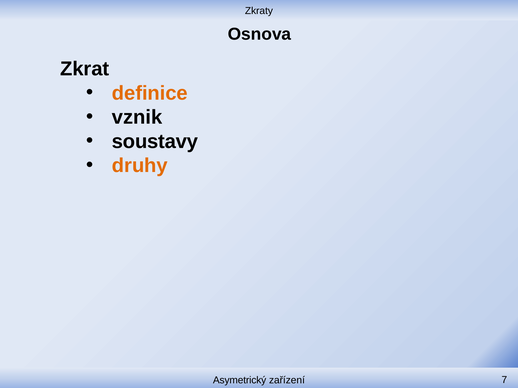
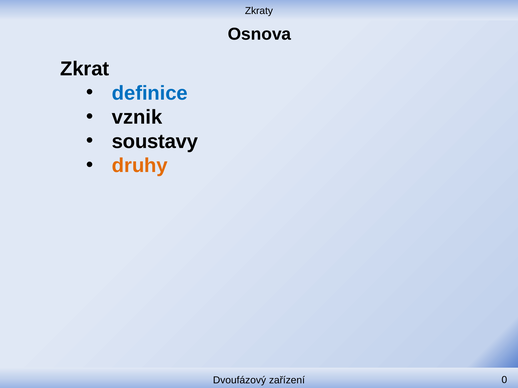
definice colour: orange -> blue (150, 93)
Asymetrický: Asymetrický -> Dvoufázový (240, 381)
7: 7 -> 0 (504, 380)
